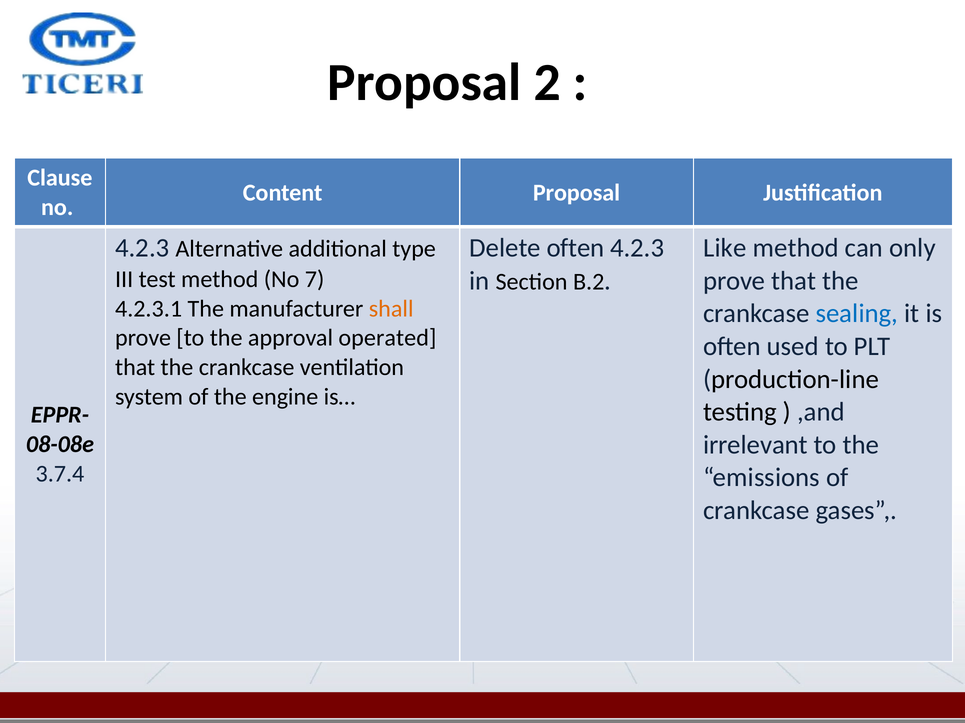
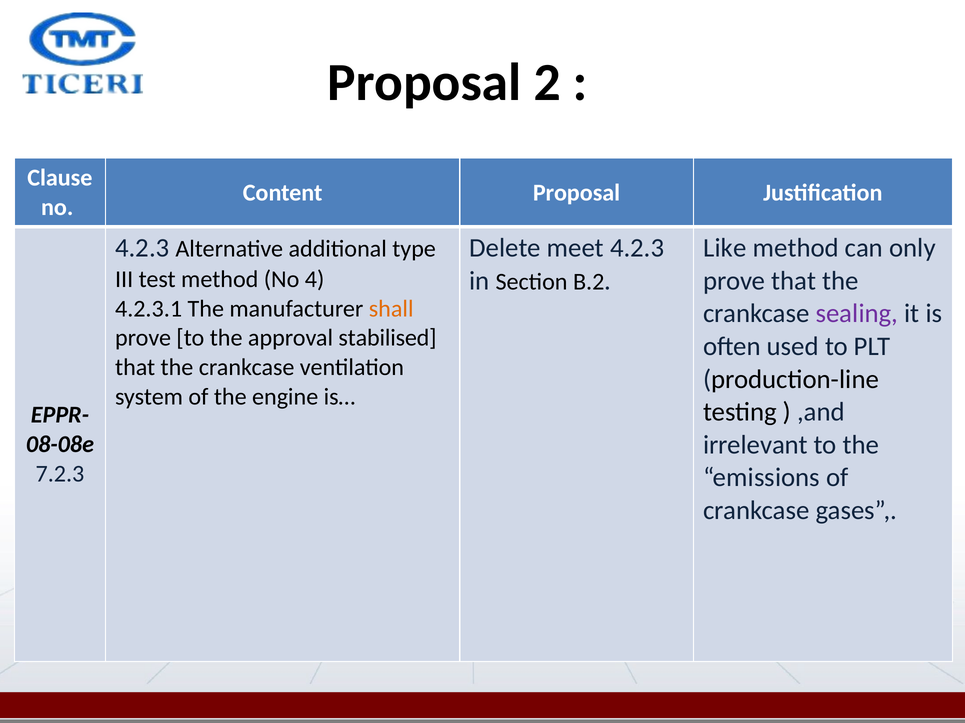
Delete often: often -> meet (575, 248)
7: 7 -> 4 (315, 279)
sealing colour: blue -> purple (857, 314)
operated: operated -> stabilised (388, 338)
3.7.4: 3.7.4 -> 7.2.3 (60, 474)
